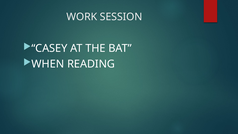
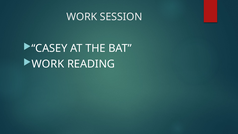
WHEN: WHEN -> WORK (48, 64)
